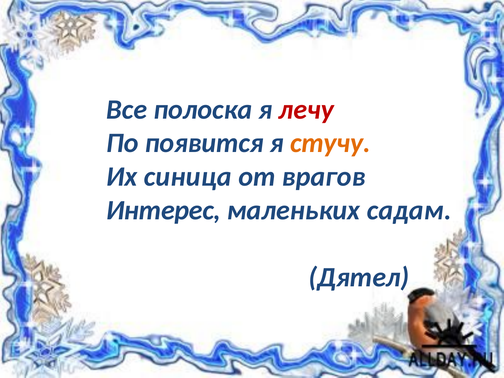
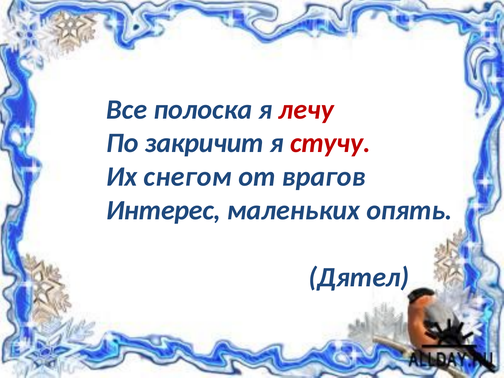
появится: появится -> закричит (204, 143)
стучу colour: orange -> red (330, 143)
синица: синица -> снегом (188, 177)
садам: садам -> опять (409, 210)
